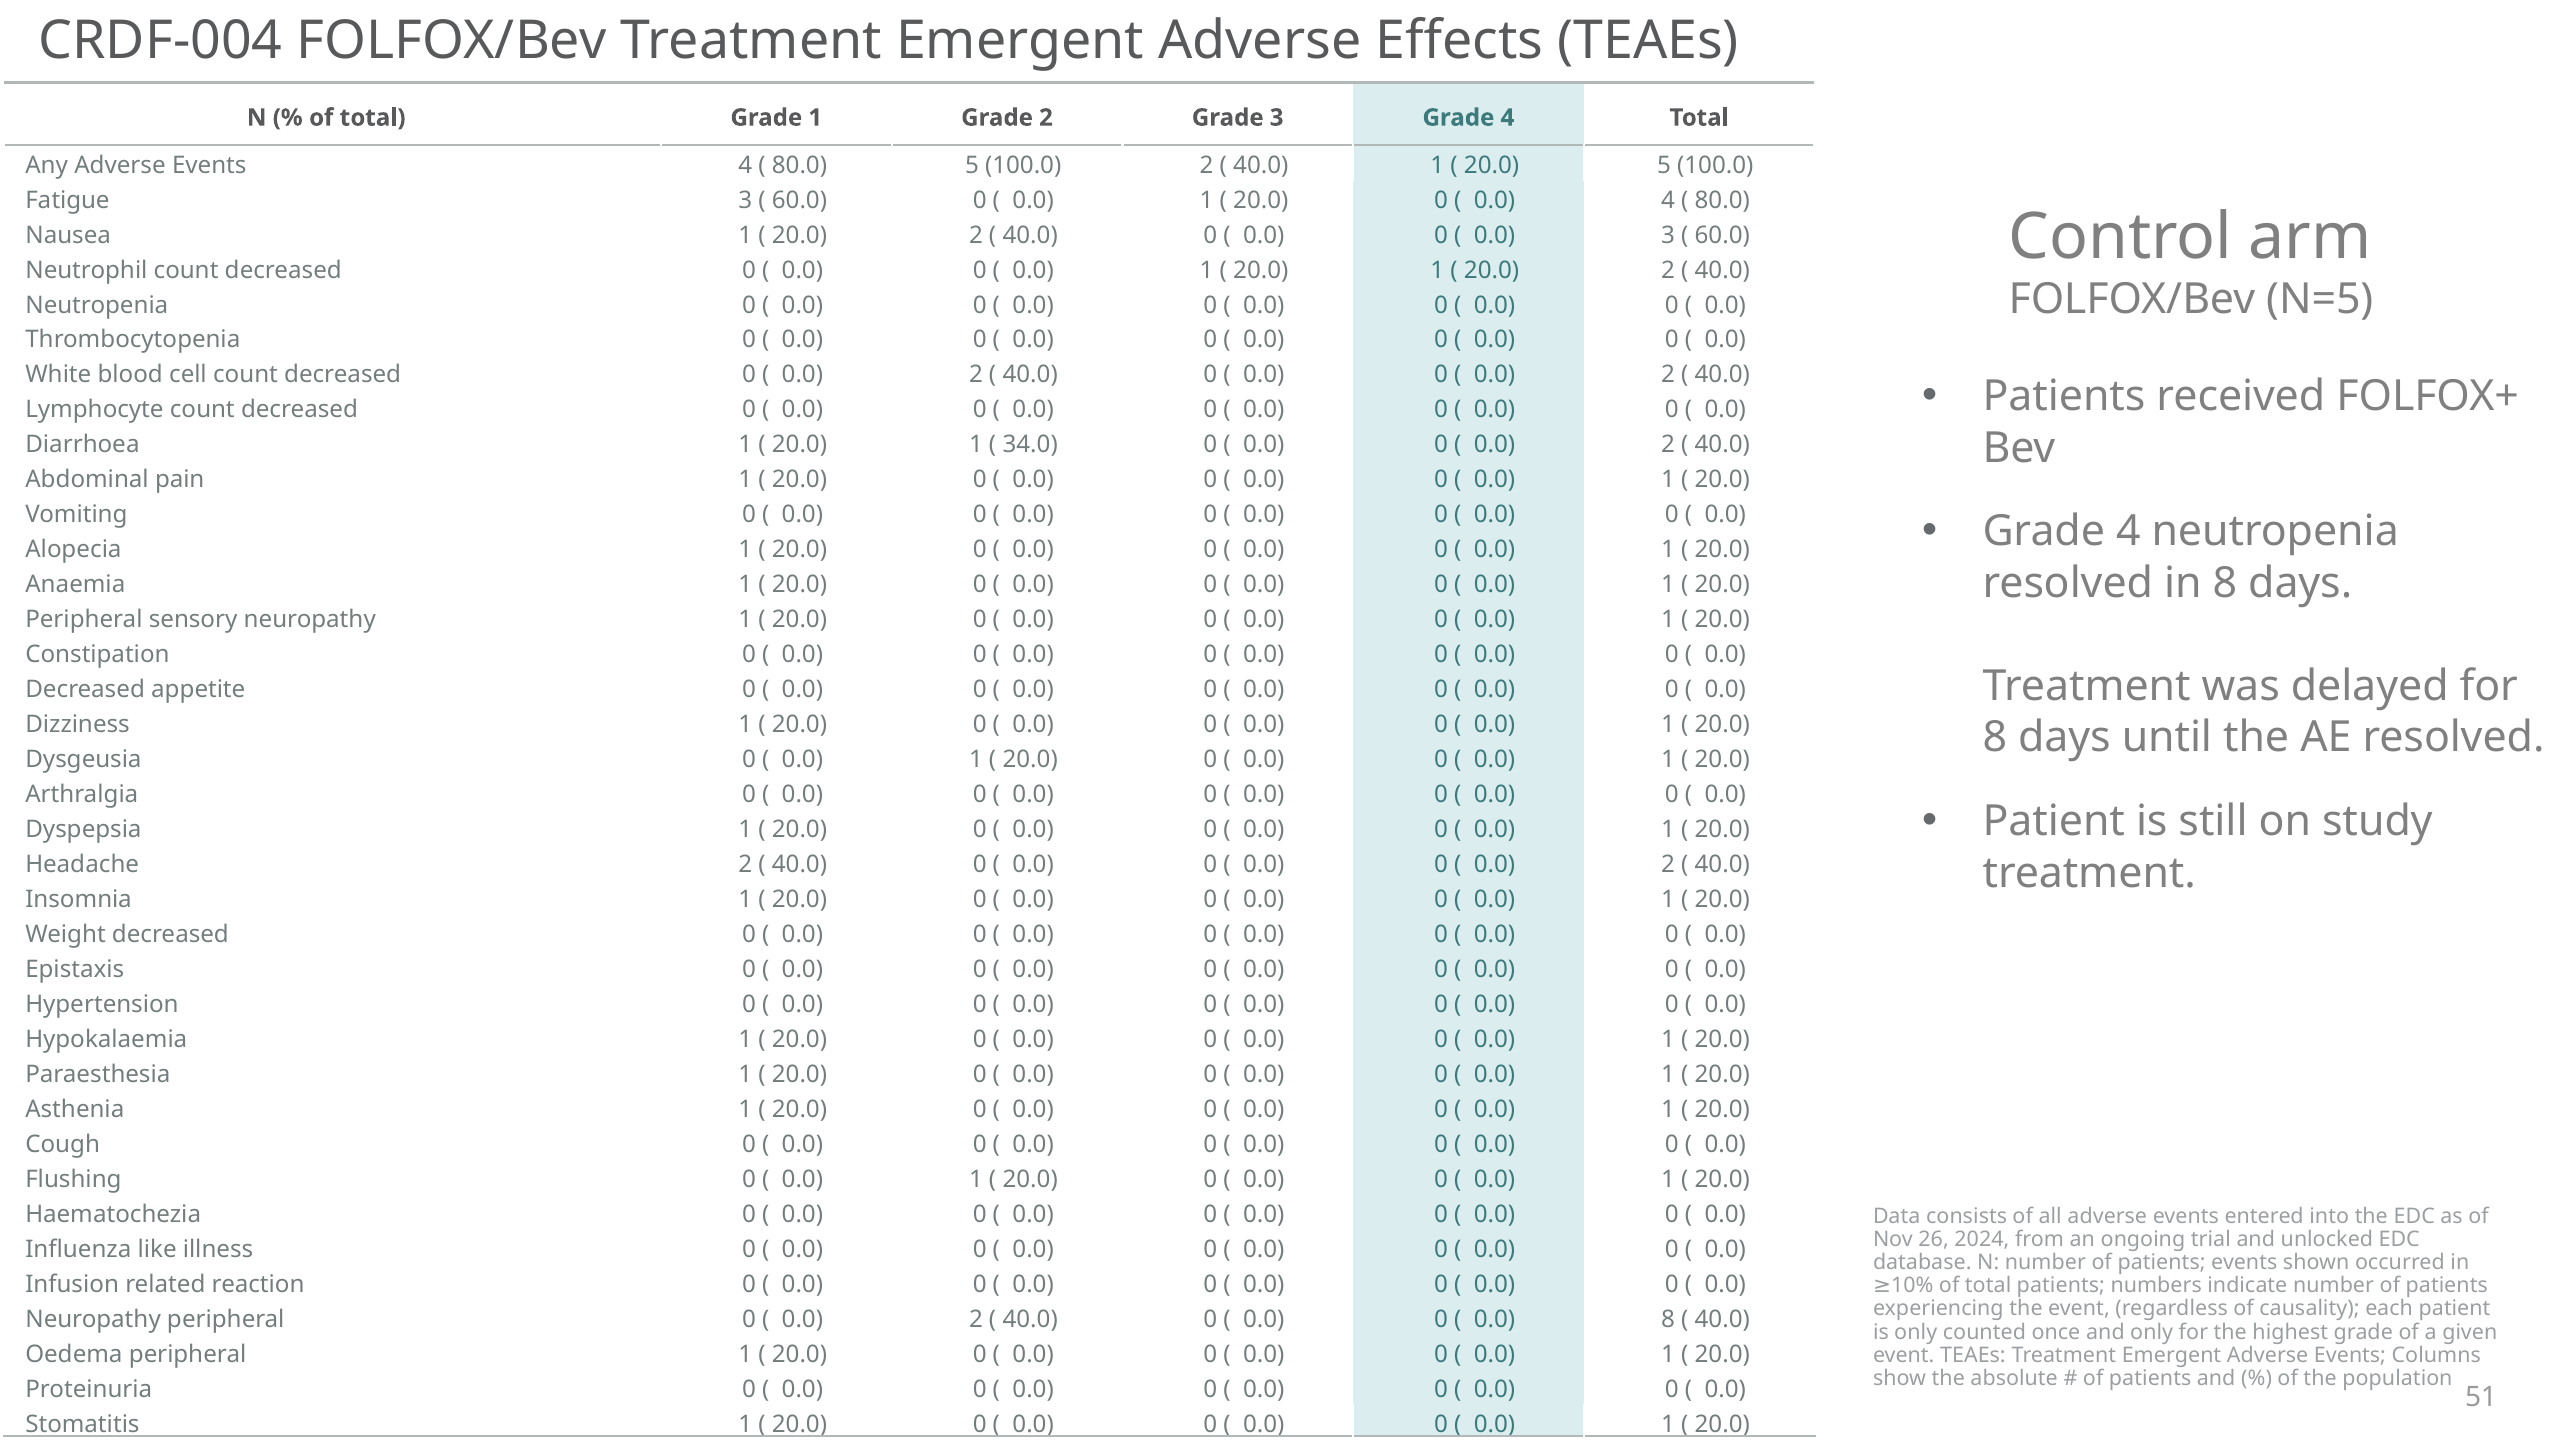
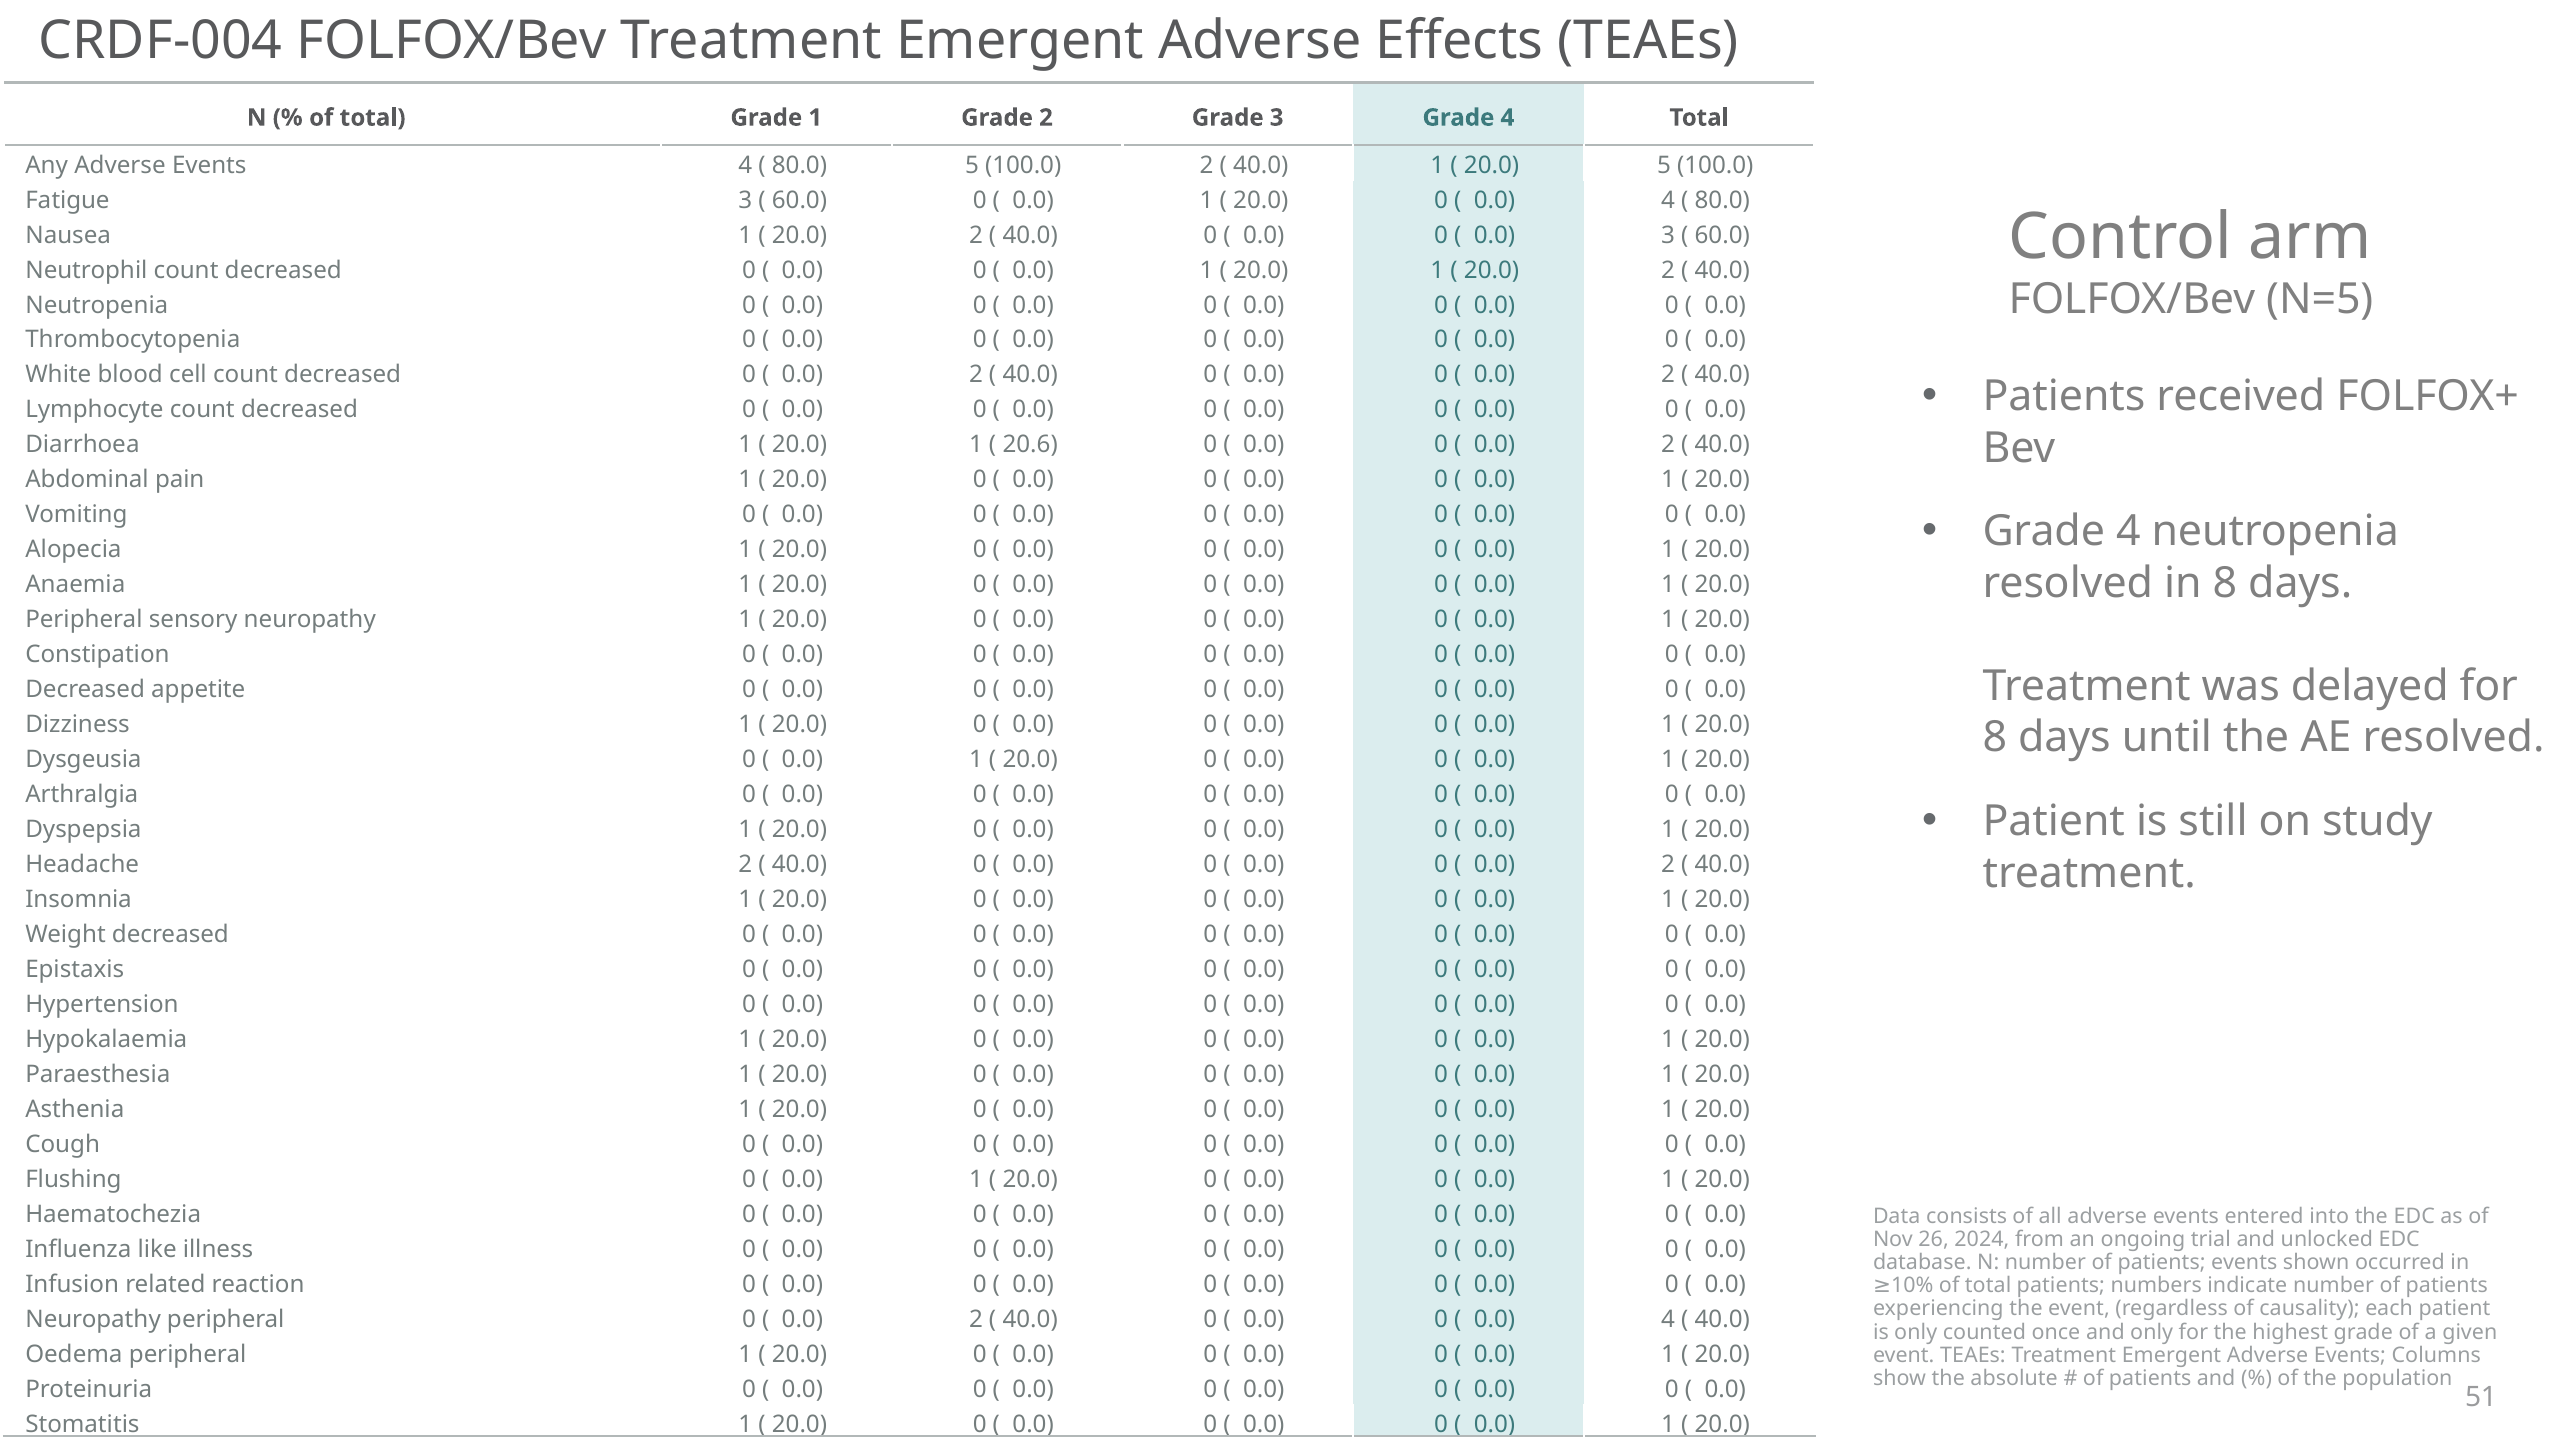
34.0: 34.0 -> 20.6 (1030, 445)
8: 8 -> 4 (1668, 1320)
